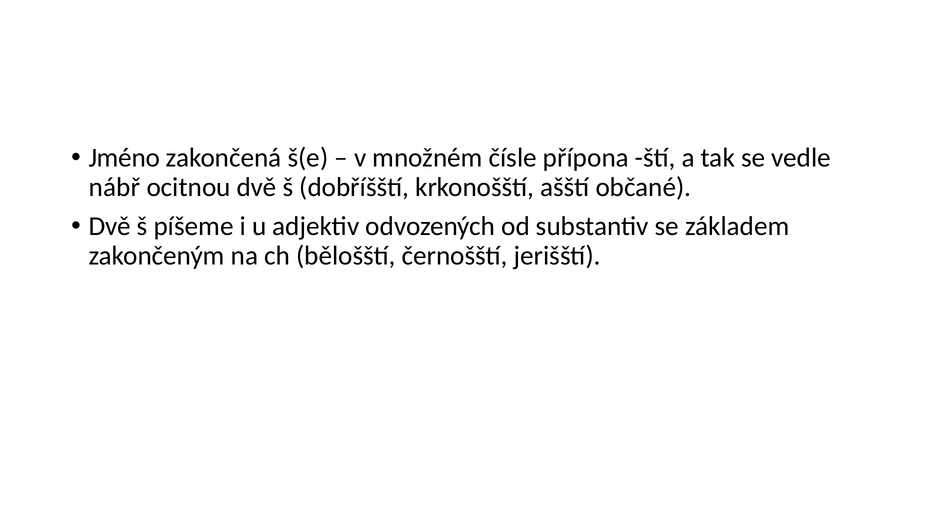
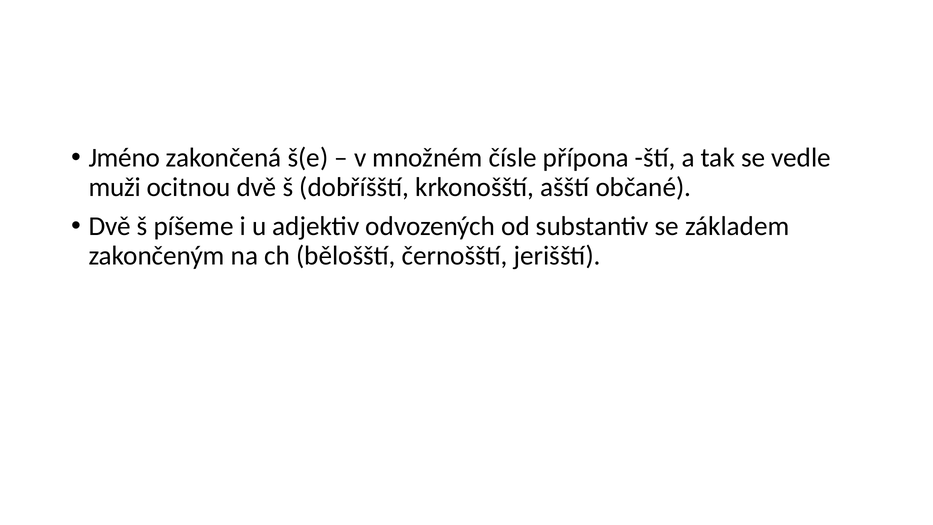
nábř: nábř -> muži (115, 187)
